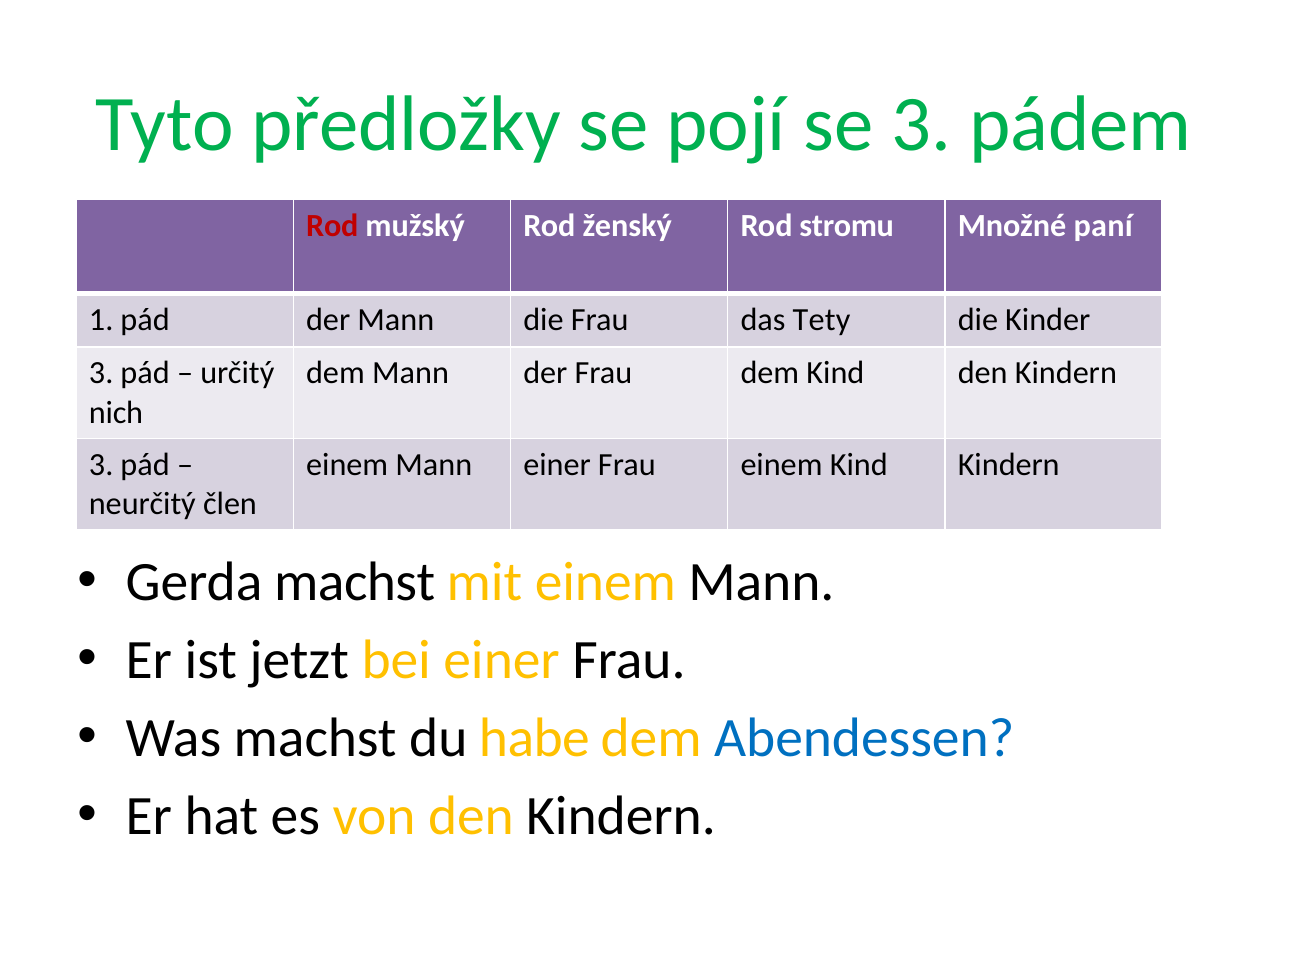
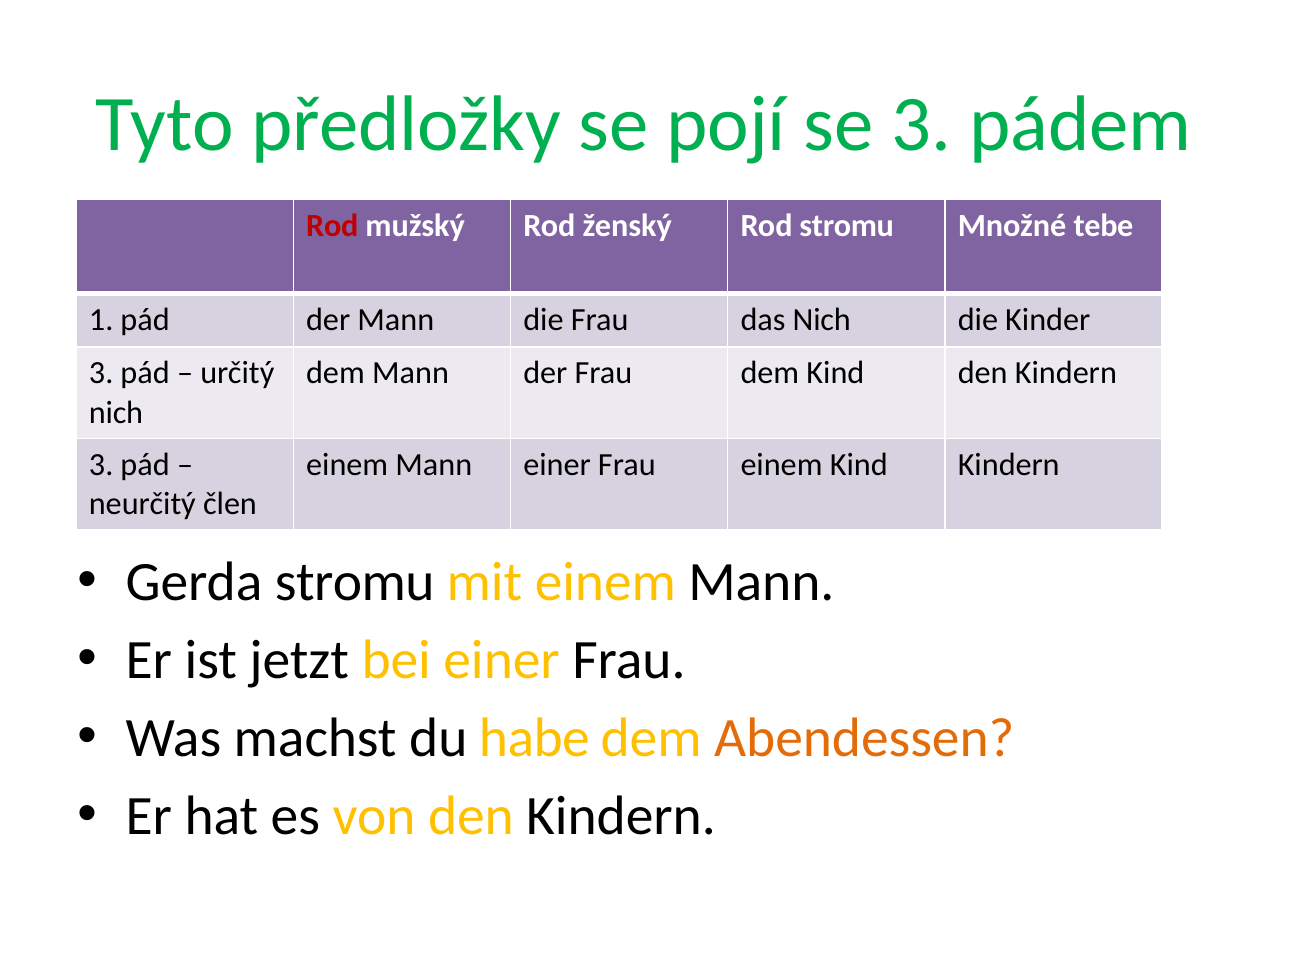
paní: paní -> tebe (1103, 226)
das Tety: Tety -> Nich (822, 320)
Gerda machst: machst -> stromu (355, 582)
Abendessen colour: blue -> orange (864, 738)
